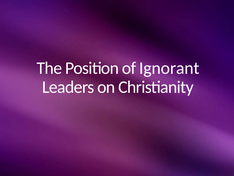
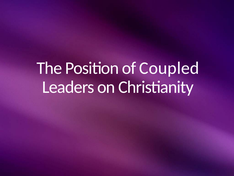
Ignorant: Ignorant -> Coupled (169, 68)
